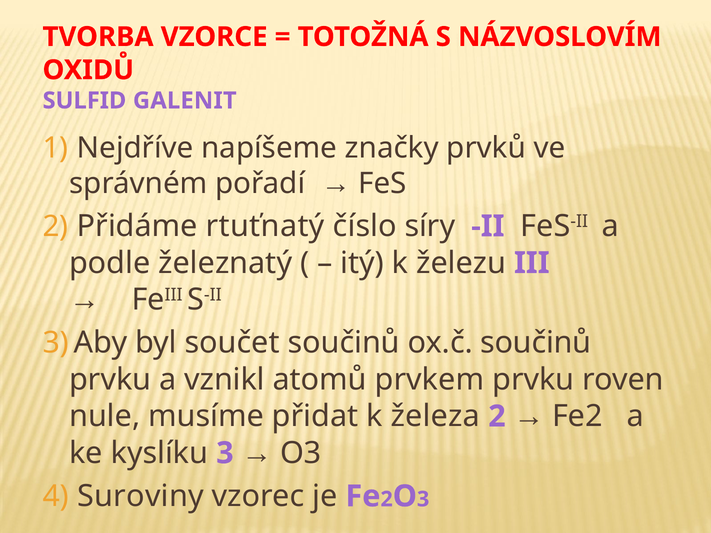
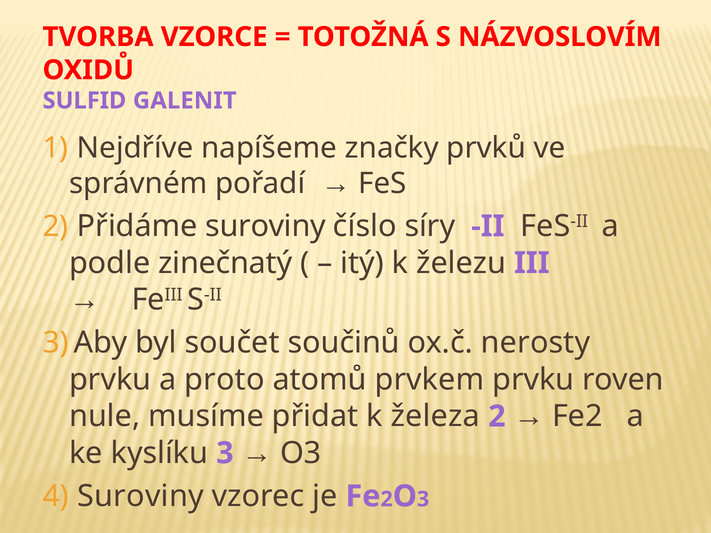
Přidáme rtuťnatý: rtuťnatý -> suroviny (266, 226)
železnatý: železnatý -> zinečnatý (225, 263)
ox.č součinů: součinů -> nerosty (536, 343)
vznikl: vznikl -> proto (224, 380)
